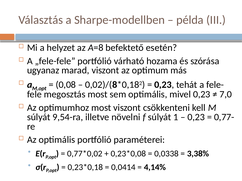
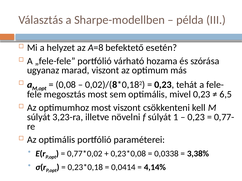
7,0: 7,0 -> 6,5 (226, 95)
9,54-ra: 9,54-ra -> 3,23-ra (68, 117)
